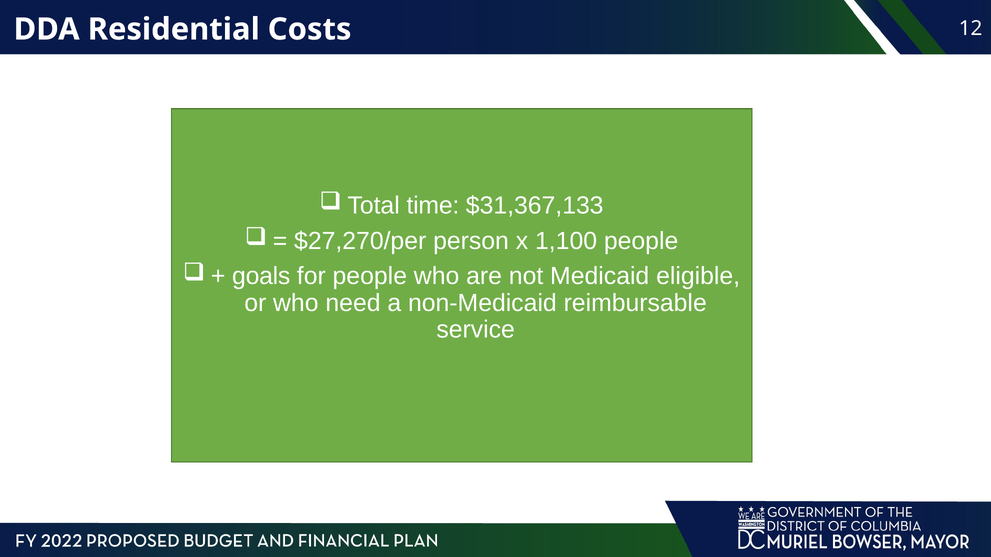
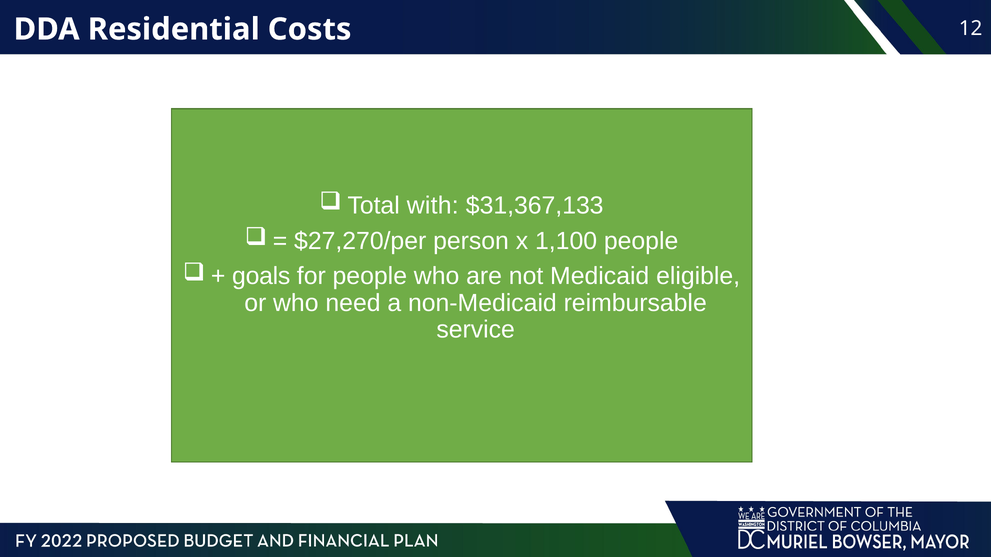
time: time -> with (433, 206)
